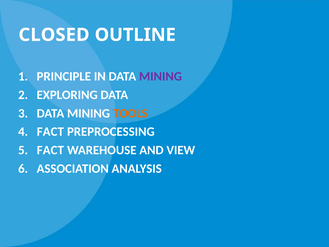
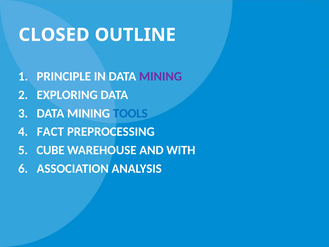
TOOLS colour: orange -> blue (130, 113)
FACT: FACT -> CUBE (50, 150)
VIEW: VIEW -> WITH (181, 150)
